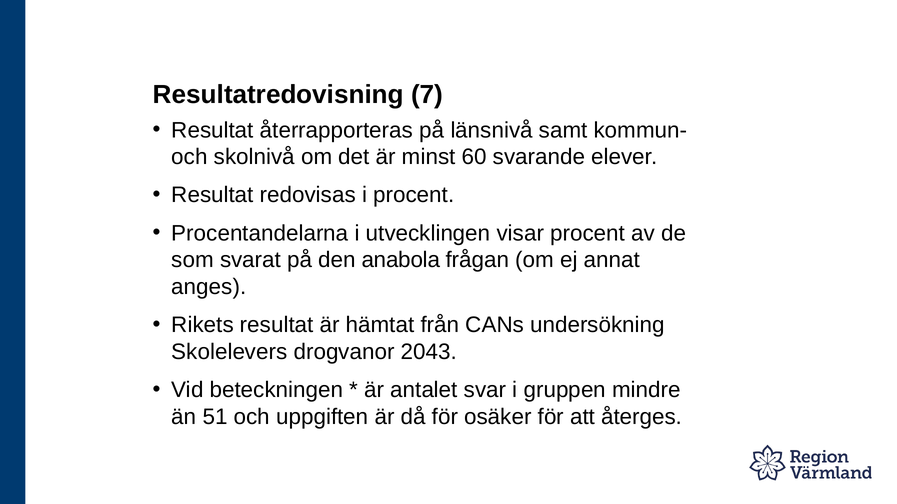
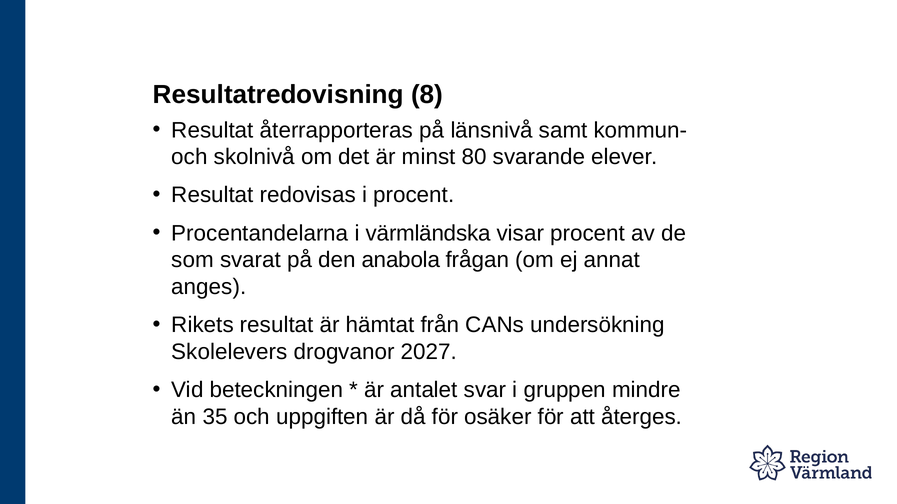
7: 7 -> 8 (427, 95)
60: 60 -> 80 (474, 157)
utvecklingen: utvecklingen -> värmländska (428, 233)
2043: 2043 -> 2027 (429, 352)
51: 51 -> 35 (215, 417)
